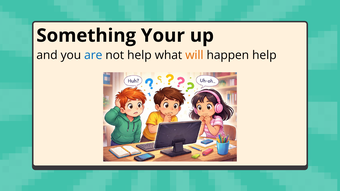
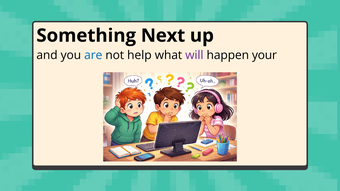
Your: Your -> Next (163, 36)
will colour: orange -> purple (194, 55)
happen help: help -> your (264, 55)
